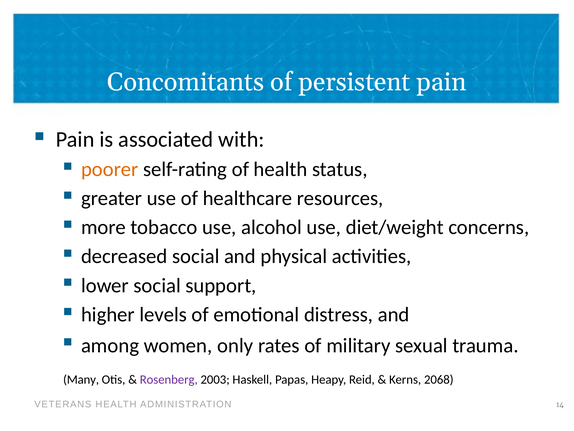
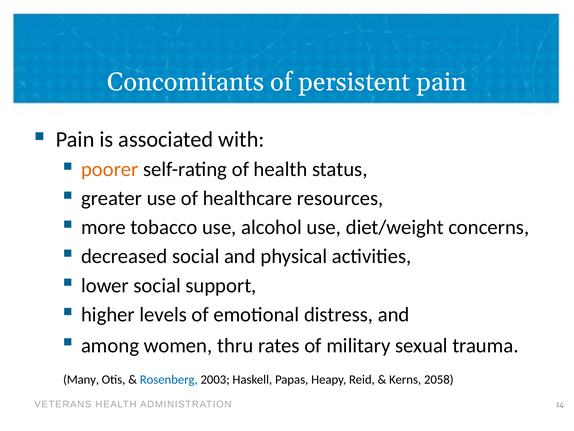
only: only -> thru (235, 345)
Rosenberg colour: purple -> blue (169, 379)
2068: 2068 -> 2058 (439, 379)
